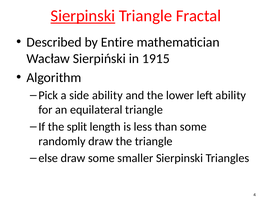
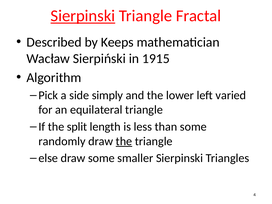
Entire: Entire -> Keeps (117, 42)
side ability: ability -> simply (107, 95)
left ability: ability -> varied (231, 95)
the underline: none -> present (124, 141)
